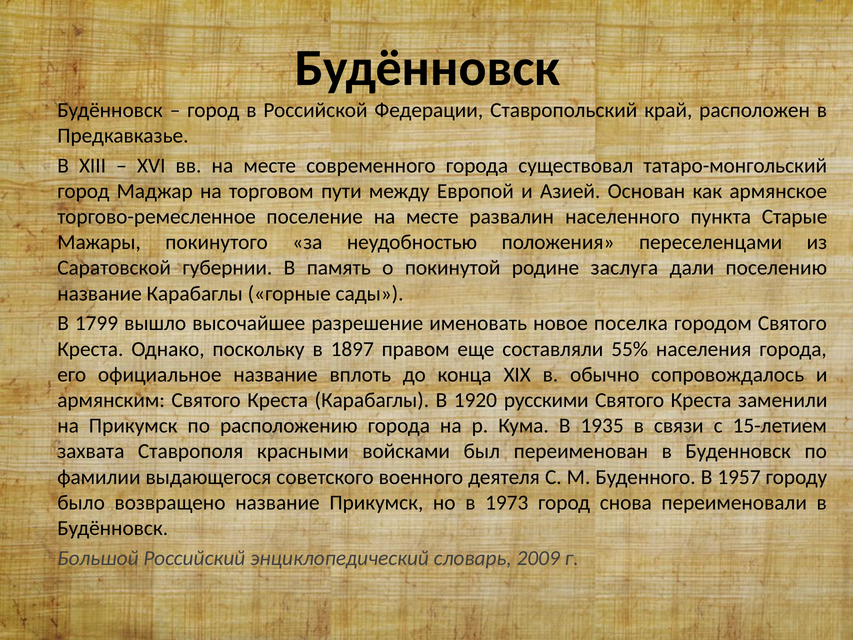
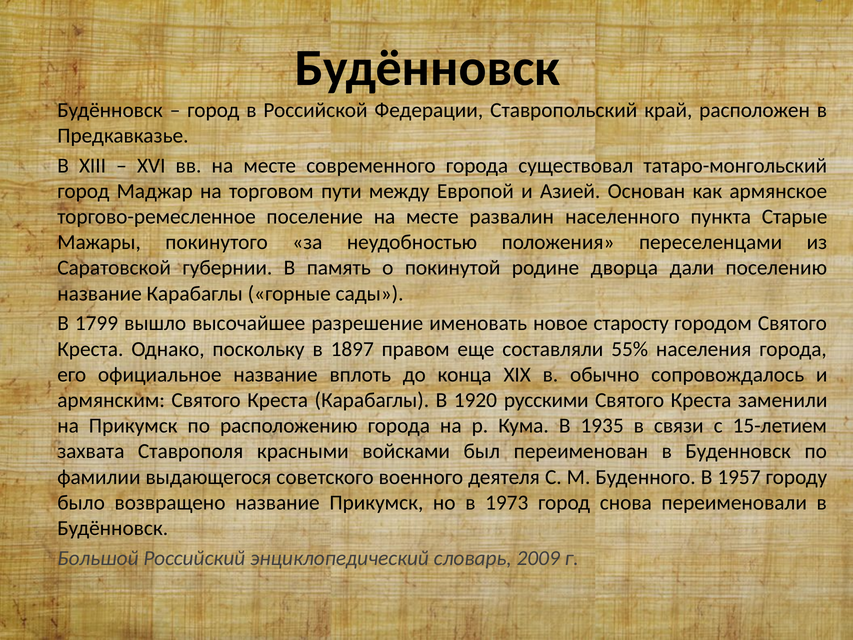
заслуга: заслуга -> дворца (624, 268)
поселка: поселка -> старосту (631, 323)
